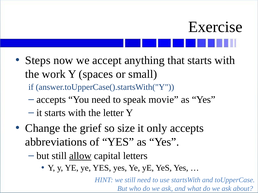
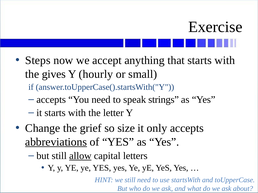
work: work -> gives (54, 74)
spaces: spaces -> hourly (96, 74)
movie: movie -> strings (164, 100)
abbreviations underline: none -> present (56, 142)
